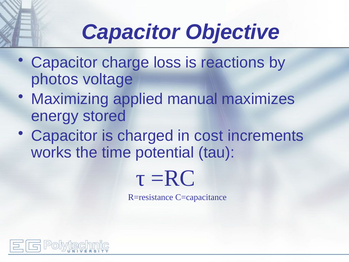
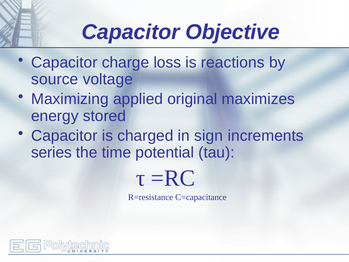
photos: photos -> source (55, 79)
manual: manual -> original (192, 99)
cost: cost -> sign (209, 136)
works: works -> series (51, 152)
